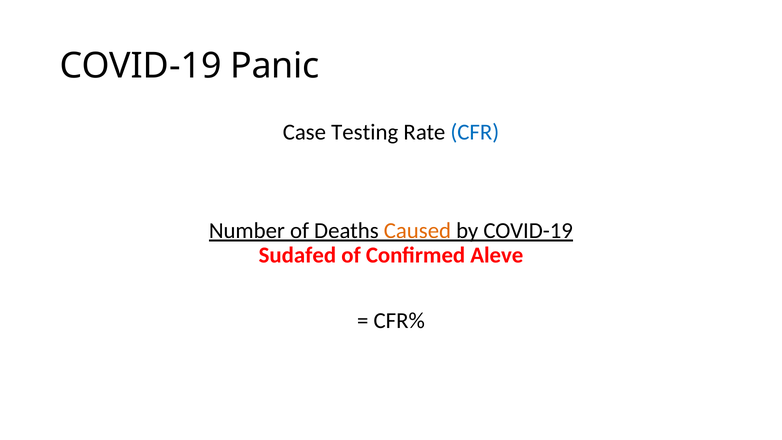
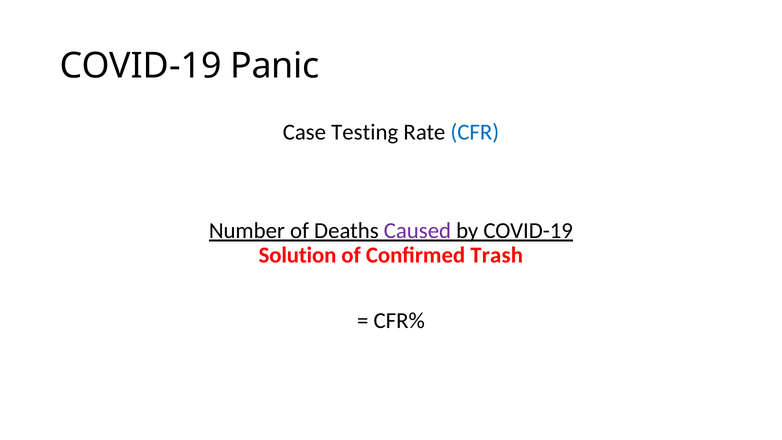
Caused colour: orange -> purple (417, 231)
Sudafed: Sudafed -> Solution (298, 255)
Aleve: Aleve -> Trash (497, 255)
